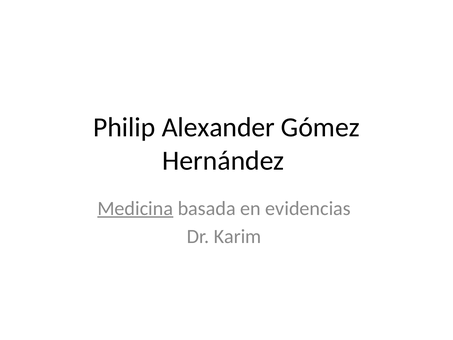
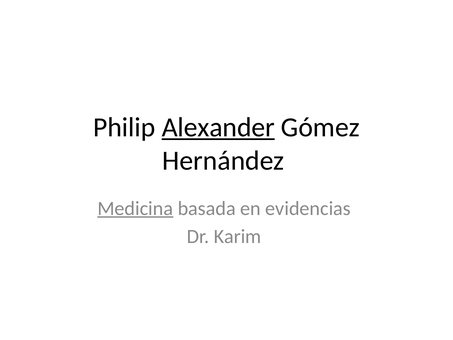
Alexander underline: none -> present (218, 127)
